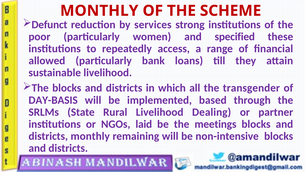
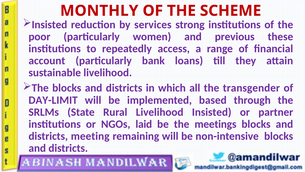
Defunct: Defunct -> Insisted (49, 25)
specified: specified -> previous (235, 37)
allowed: allowed -> account (47, 61)
DAY-BASIS: DAY-BASIS -> DAY-LIMIT (53, 100)
Livelihood Dealing: Dealing -> Insisted (212, 112)
districts monthly: monthly -> meeting (90, 136)
